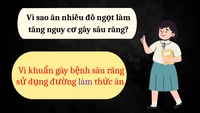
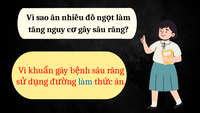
làm colour: purple -> blue (85, 81)
